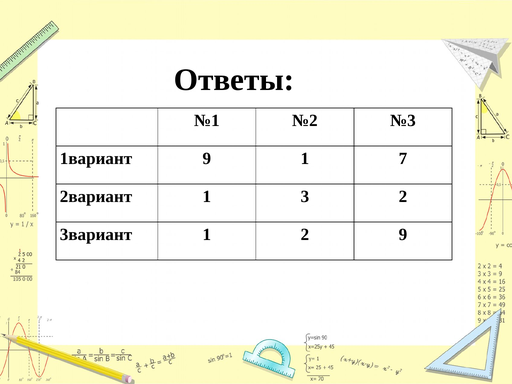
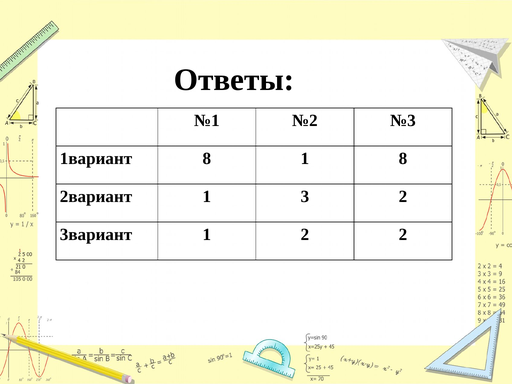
1вариант 9: 9 -> 8 (207, 158)
1 7: 7 -> 8 (403, 158)
2 9: 9 -> 2 (403, 234)
